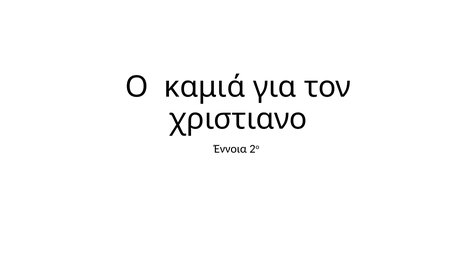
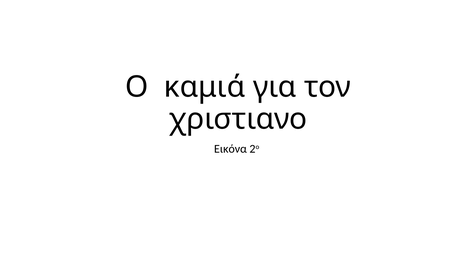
Έννοια: Έννοια -> Εικόνα (230, 149)
